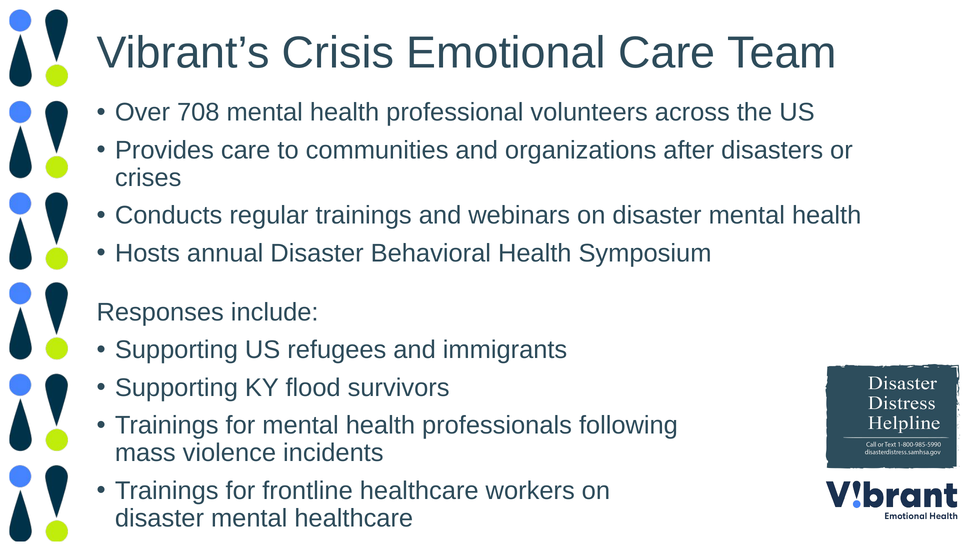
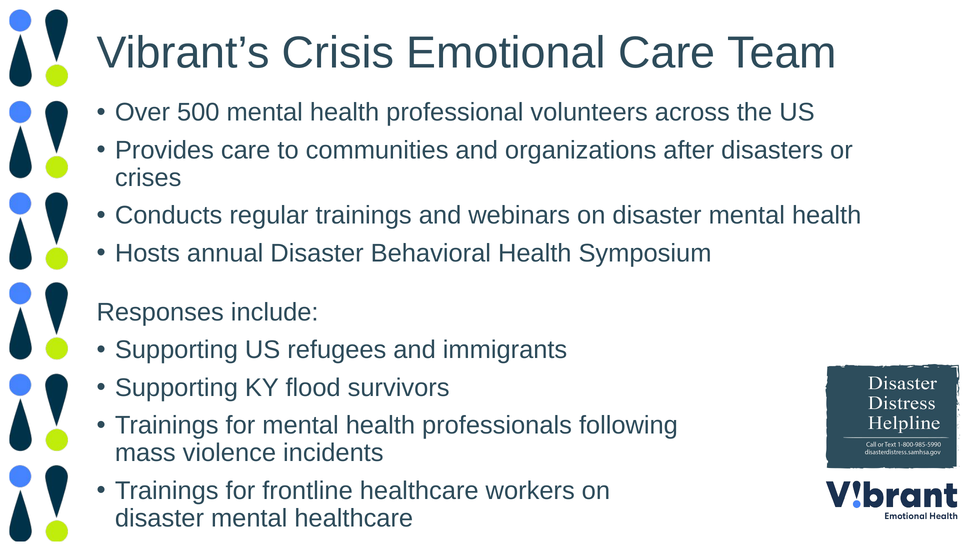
708: 708 -> 500 (198, 112)
